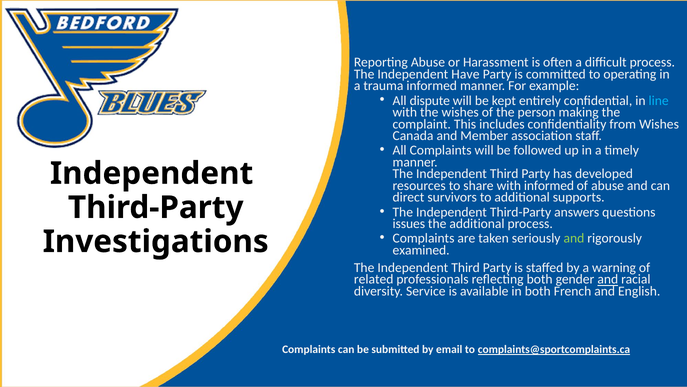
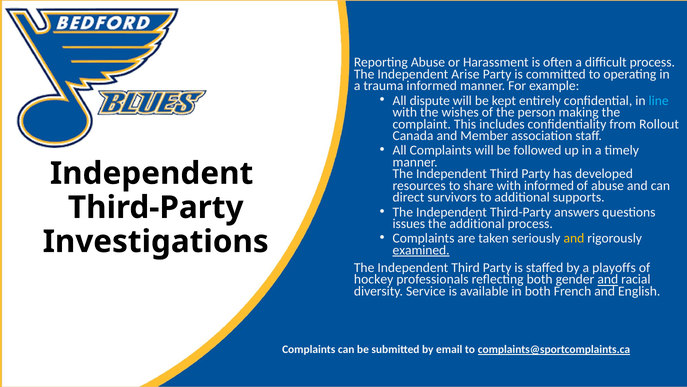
Have: Have -> Arise (465, 74)
from Wishes: Wishes -> Rollout (659, 124)
and colour: light green -> yellow (574, 238)
examined underline: none -> present (421, 250)
warning: warning -> playoffs (614, 267)
related: related -> hockey (374, 279)
